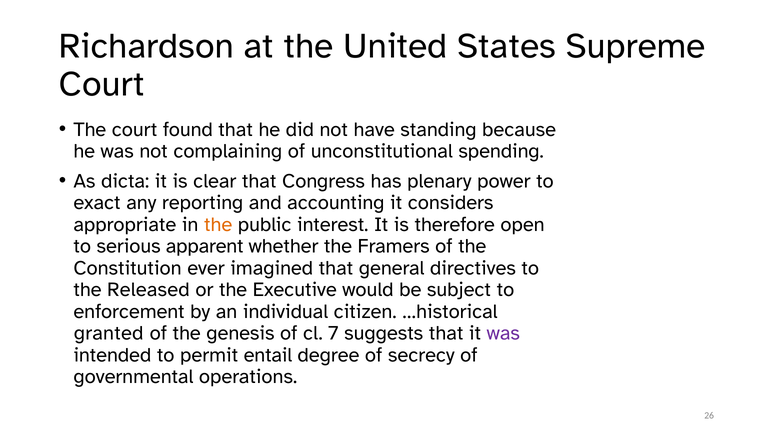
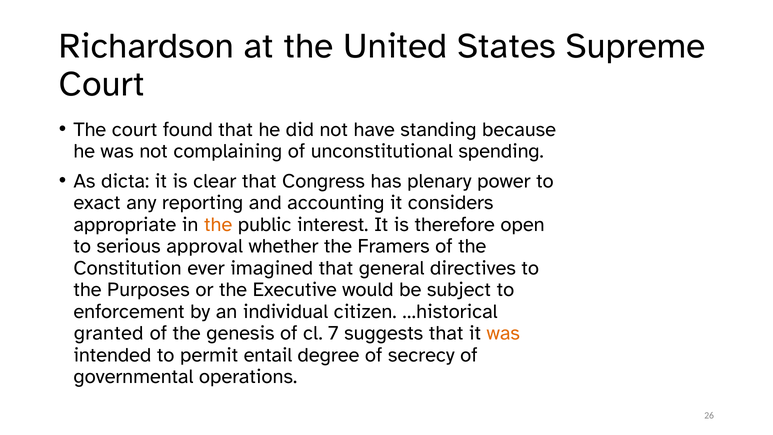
apparent: apparent -> approval (205, 246)
Released: Released -> Purposes (148, 290)
was colour: purple -> orange (503, 333)
